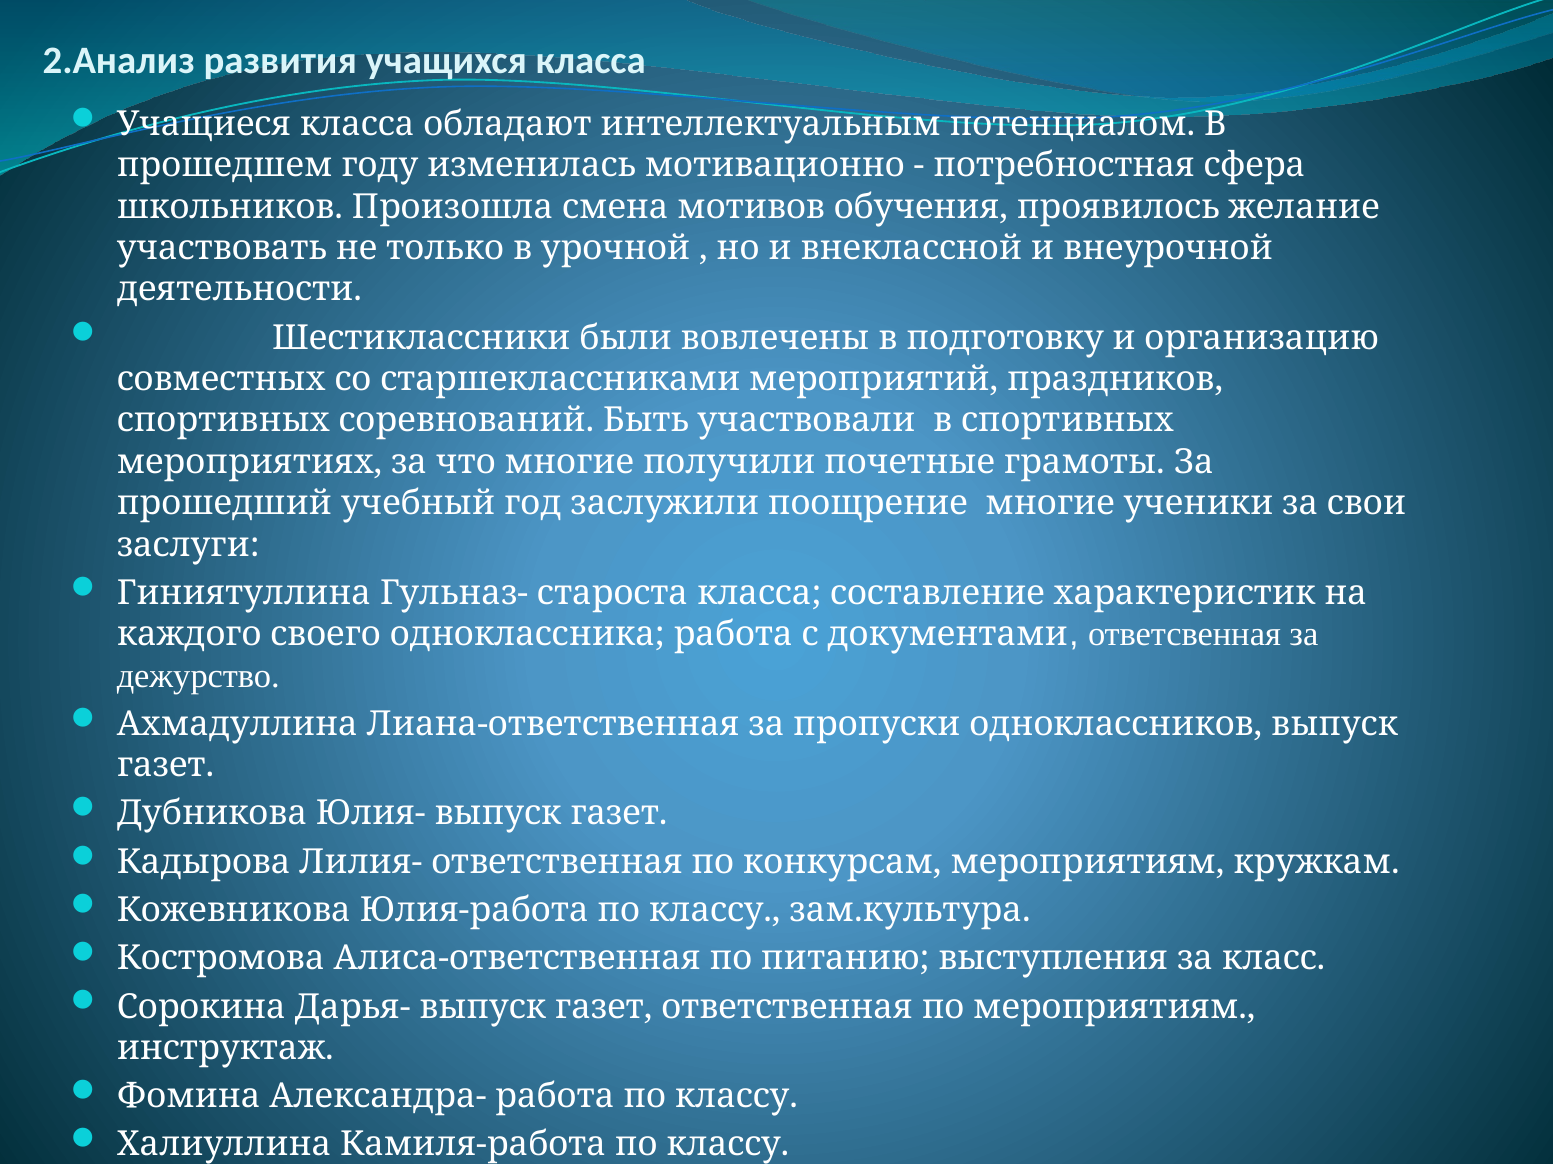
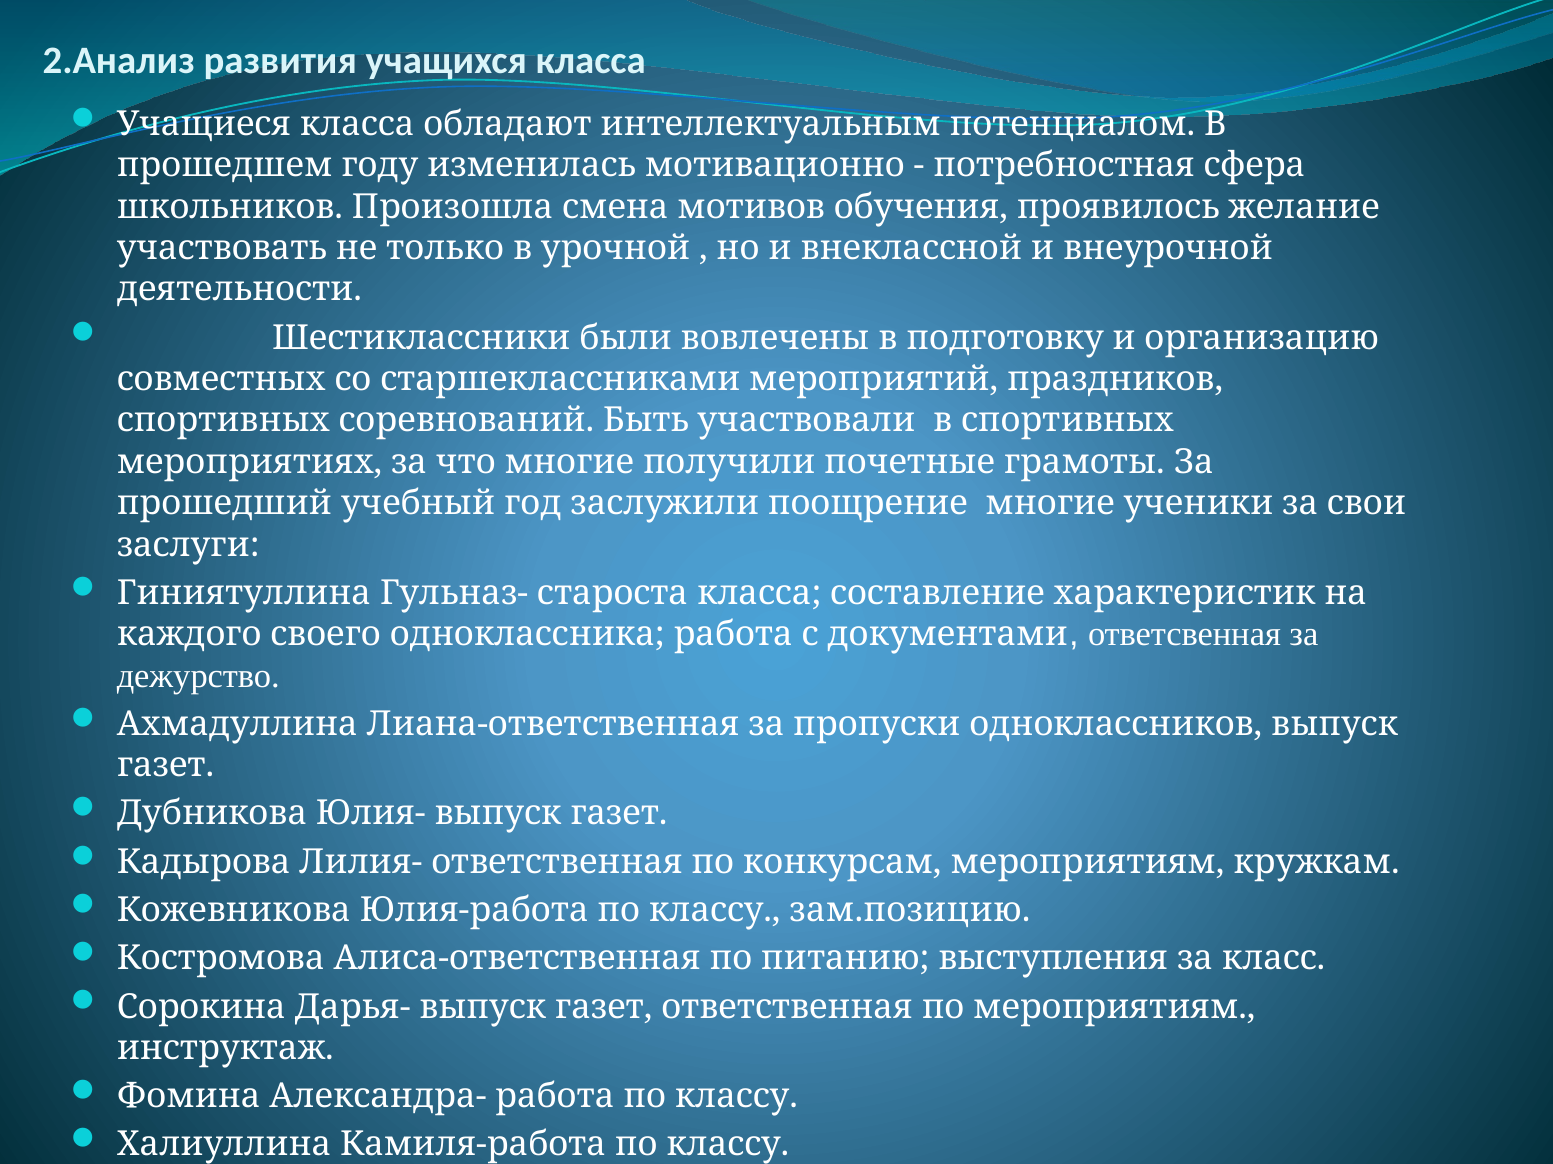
зам.культура: зам.культура -> зам.позицию (910, 911)
